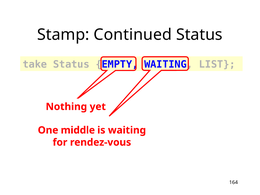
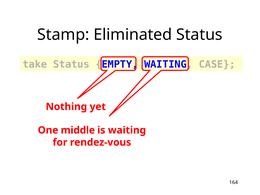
Continued: Continued -> Eliminated (133, 35)
LIST: LIST -> CASE (217, 64)
